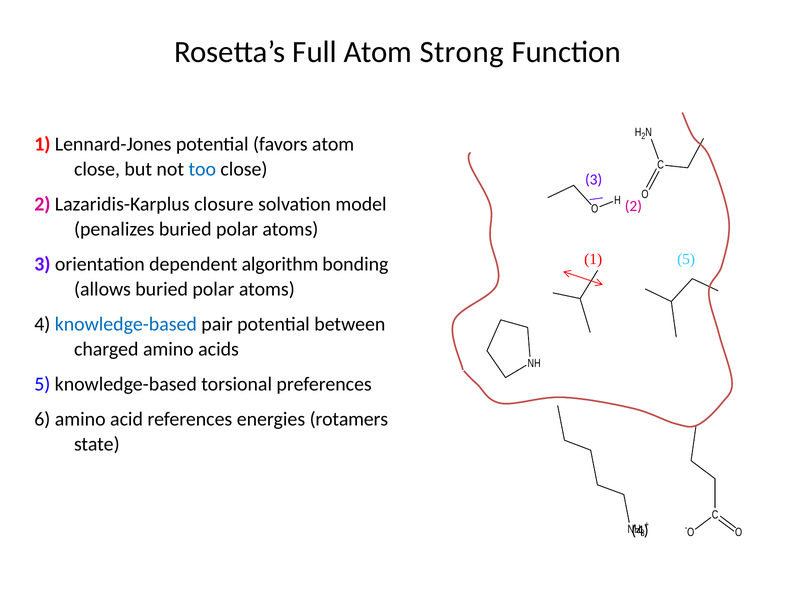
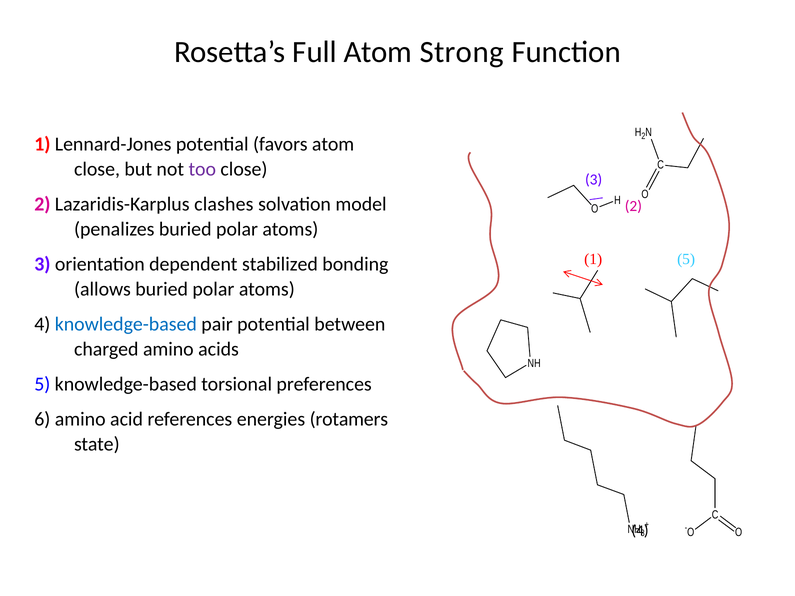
too colour: blue -> purple (202, 169)
closure: closure -> clashes (224, 204)
algorithm: algorithm -> stabilized (280, 264)
